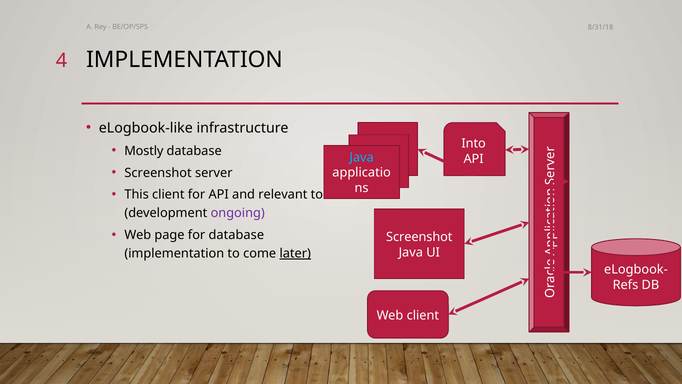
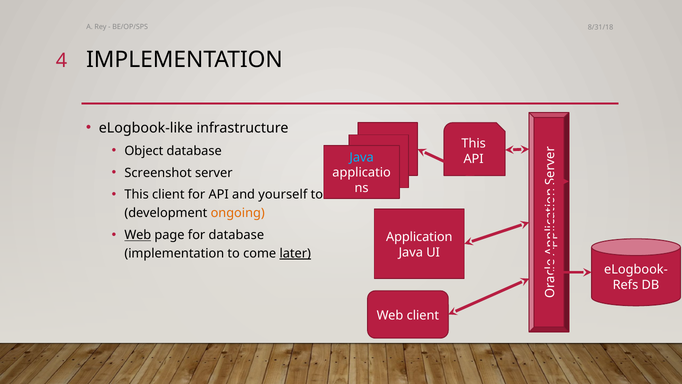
Into: Into -> This (474, 143)
Mostly: Mostly -> Object (144, 151)
relevant: relevant -> yourself (283, 195)
ongoing colour: purple -> orange (238, 213)
Web underline: none -> present (138, 235)
Screenshot: Screenshot -> Application (419, 237)
